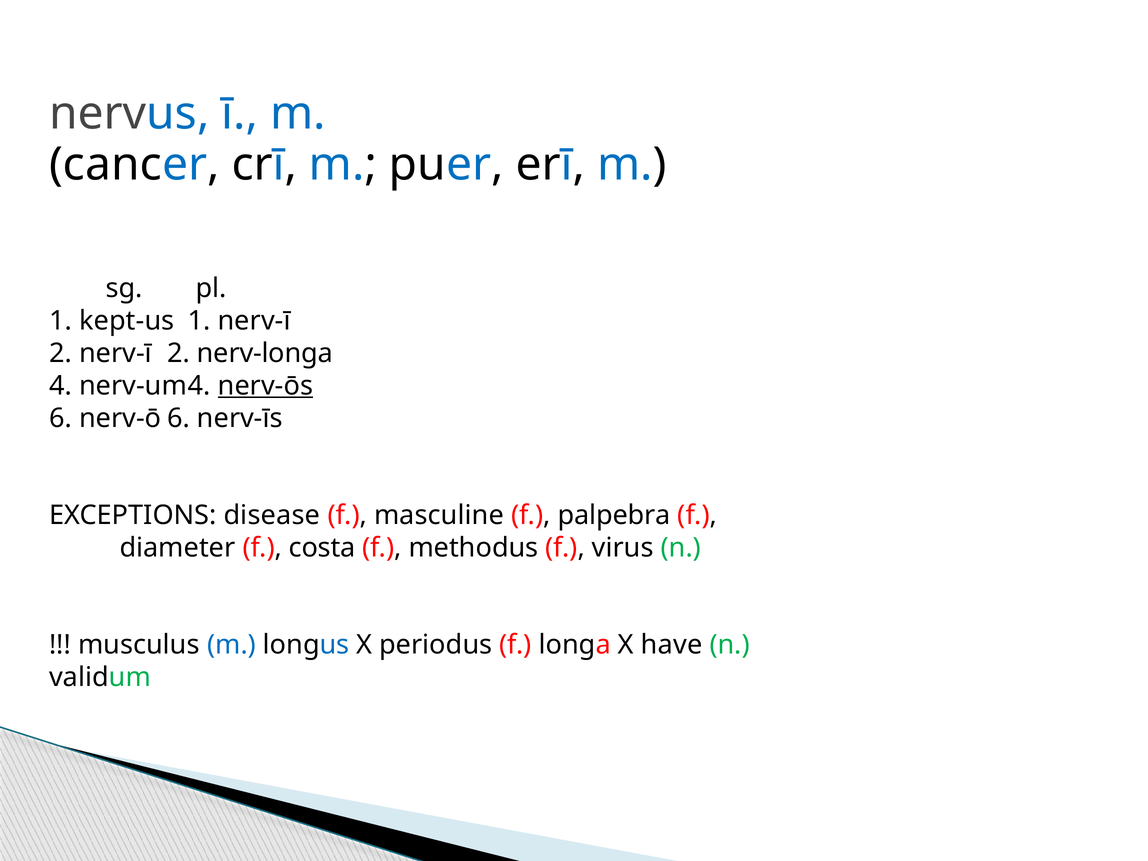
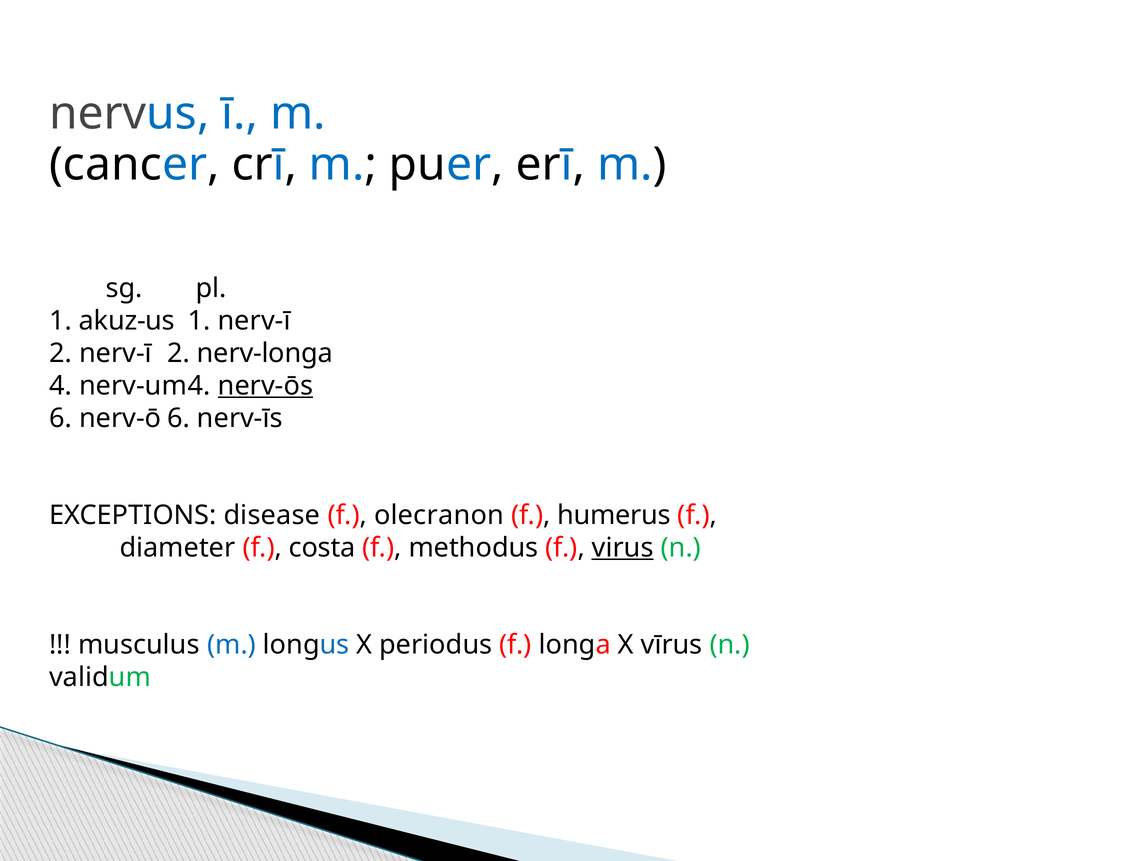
kept-us: kept-us -> akuz-us (127, 321)
masculine: masculine -> olecranon (439, 515)
palpebra: palpebra -> humerus (614, 515)
virus underline: none -> present (623, 548)
have: have -> vīrus (672, 645)
